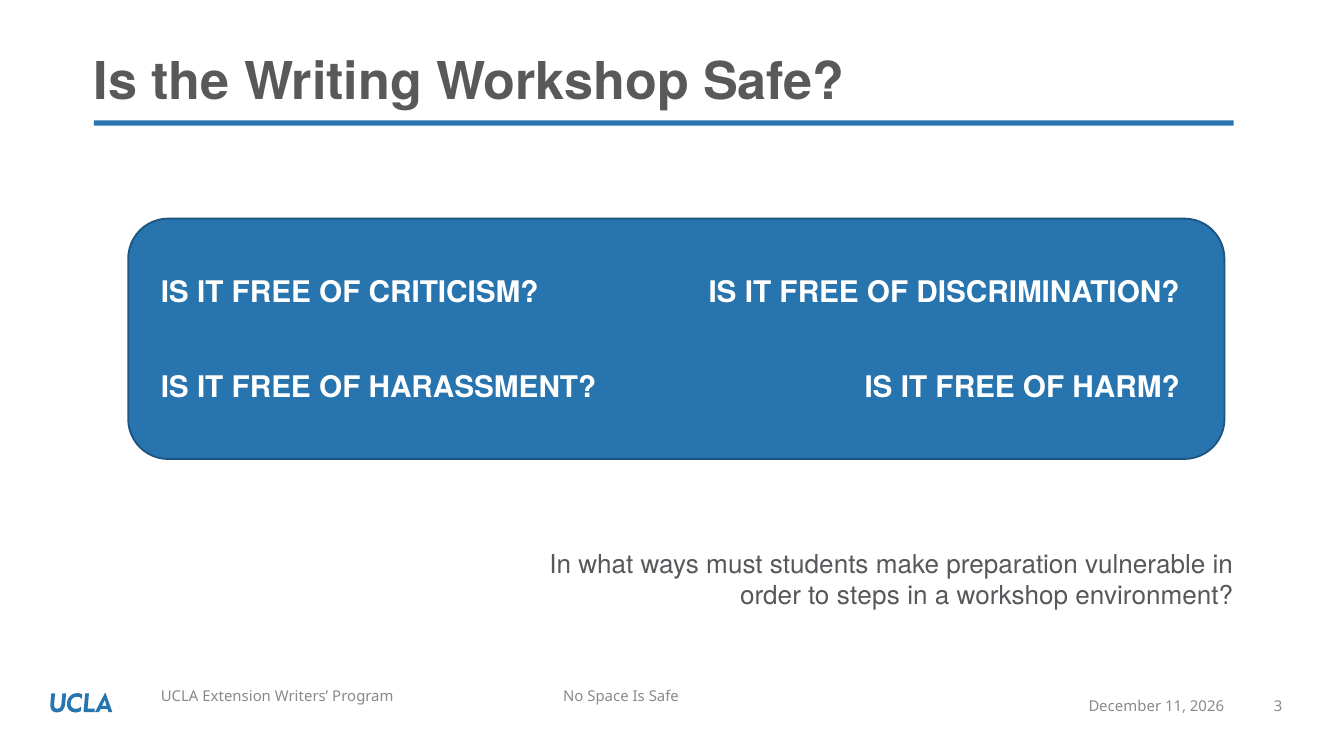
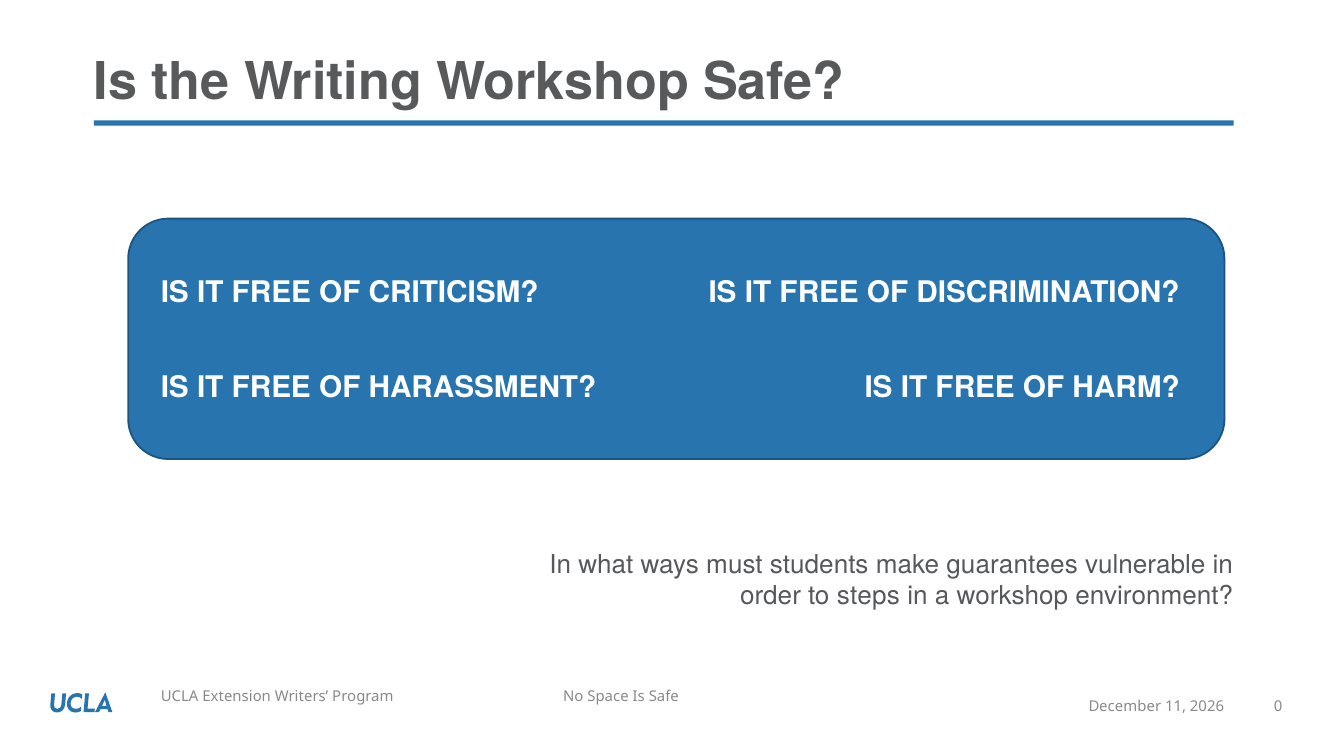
preparation: preparation -> guarantees (1012, 565)
3: 3 -> 0 (1278, 707)
